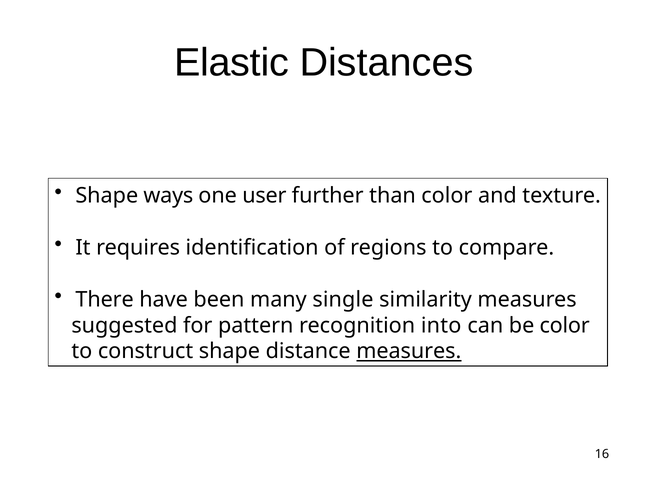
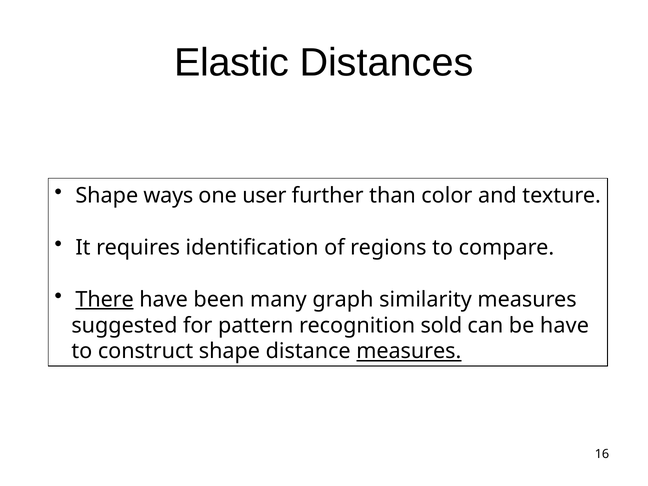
There underline: none -> present (105, 300)
single: single -> graph (343, 300)
into: into -> sold (441, 325)
be color: color -> have (564, 325)
